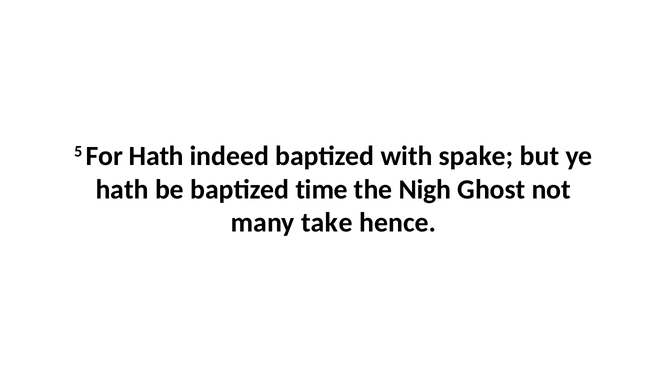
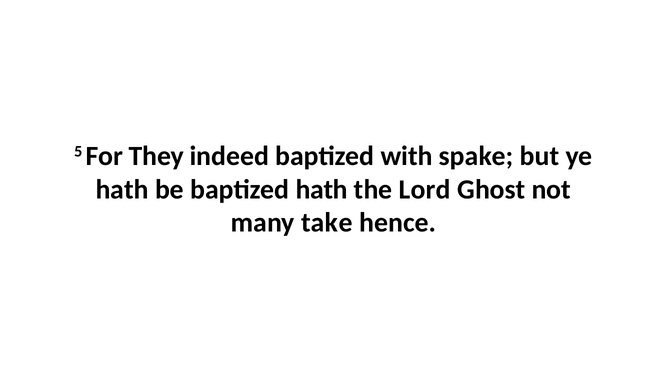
For Hath: Hath -> They (156, 156)
baptized time: time -> hath (322, 190)
Nigh: Nigh -> Lord (425, 190)
